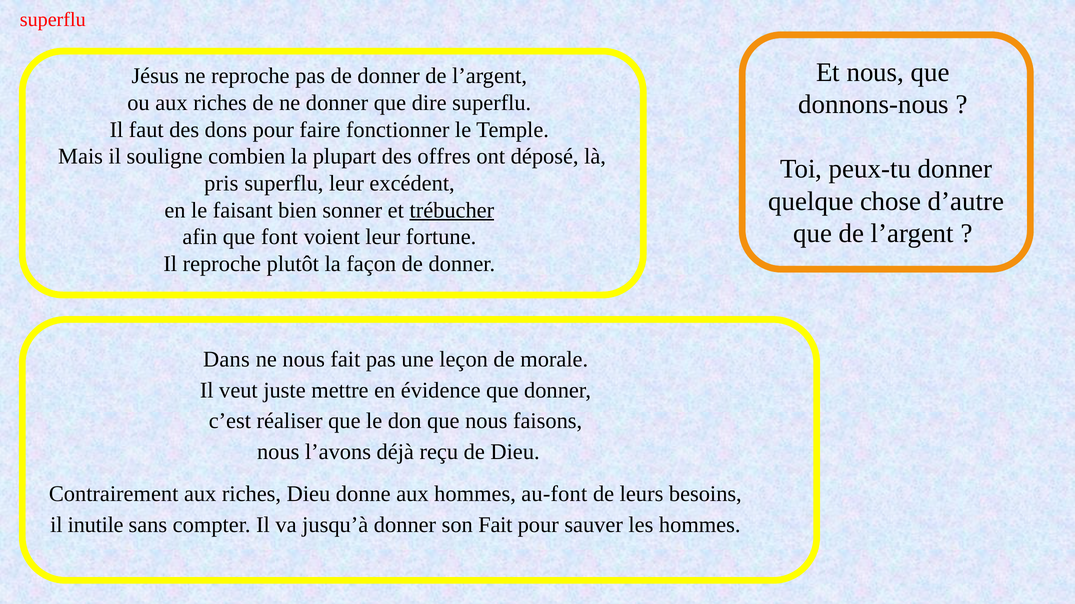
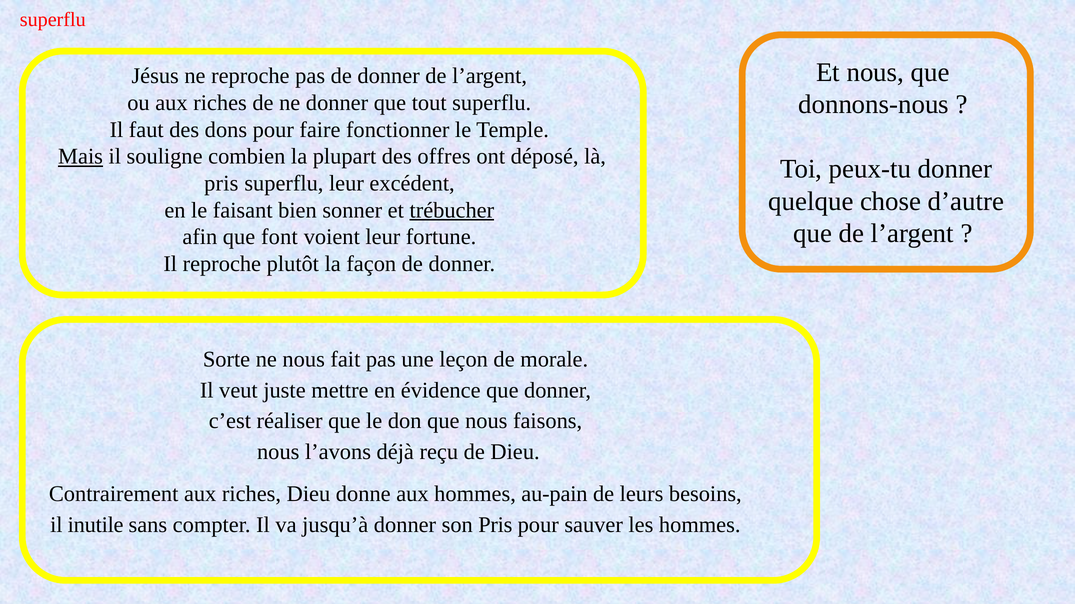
dire: dire -> tout (429, 103)
Mais underline: none -> present (81, 157)
Dans: Dans -> Sorte (227, 360)
au-font: au-font -> au-pain (554, 495)
son Fait: Fait -> Pris (495, 526)
